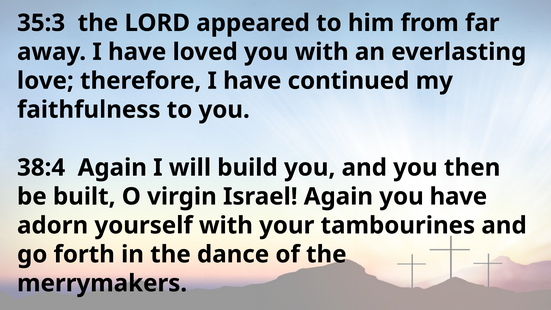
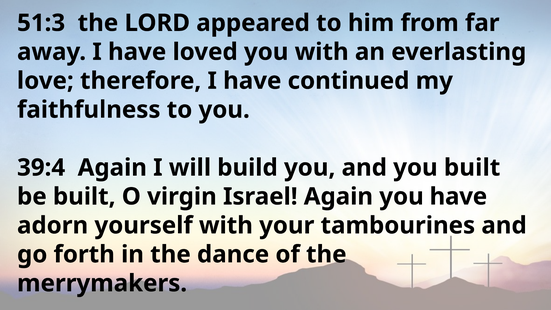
35:3: 35:3 -> 51:3 (41, 23)
38:4: 38:4 -> 39:4 (41, 168)
you then: then -> built (472, 168)
